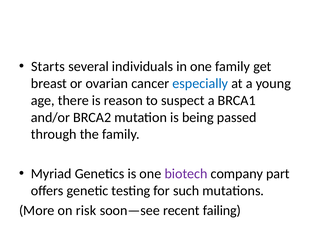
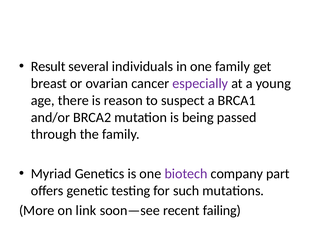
Starts: Starts -> Result (48, 67)
especially colour: blue -> purple (200, 83)
risk: risk -> link (86, 210)
